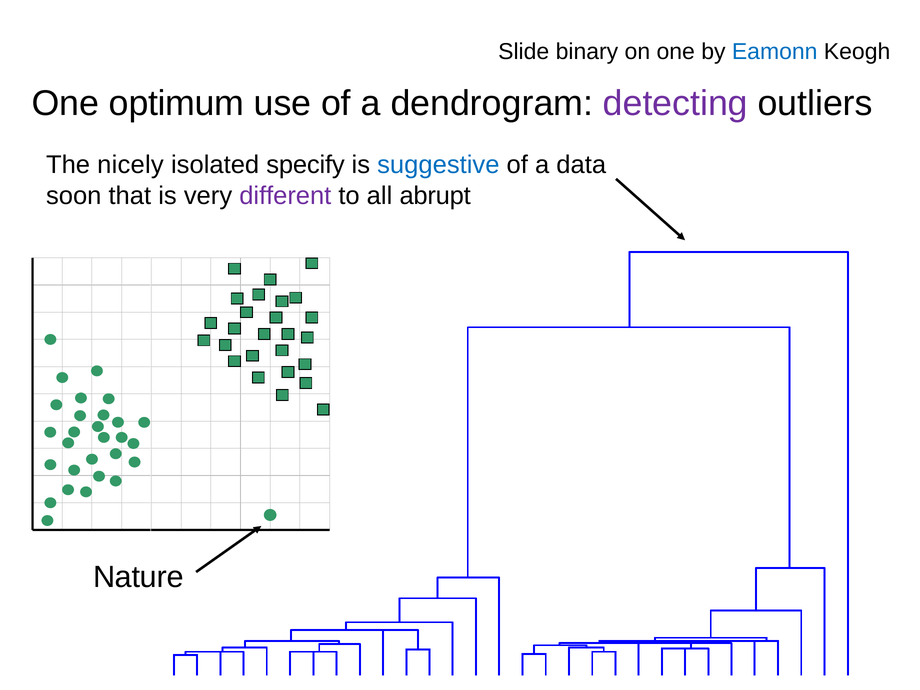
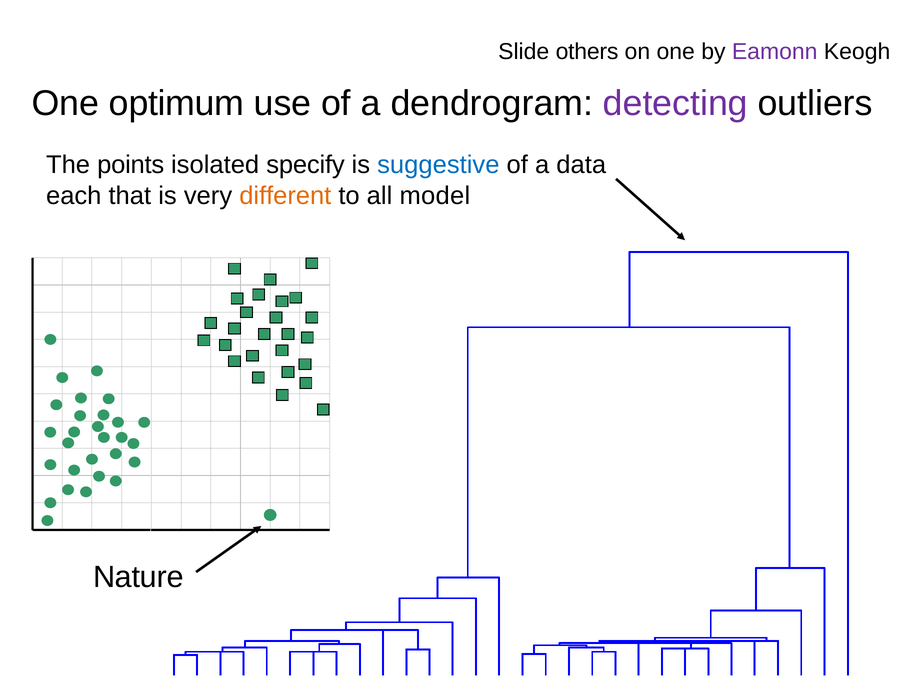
binary: binary -> others (587, 52)
Eamonn colour: blue -> purple (775, 52)
nicely: nicely -> points (131, 165)
soon: soon -> each (74, 196)
different colour: purple -> orange (285, 196)
abrupt: abrupt -> model (435, 196)
